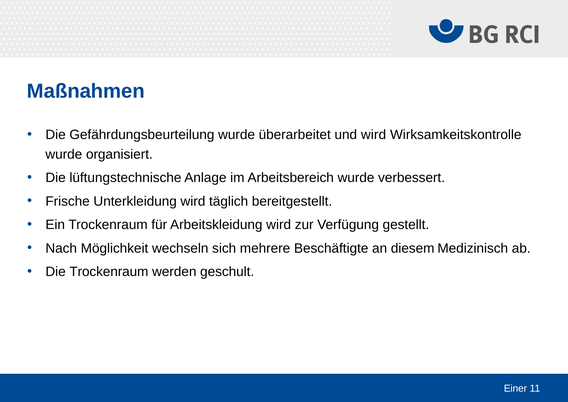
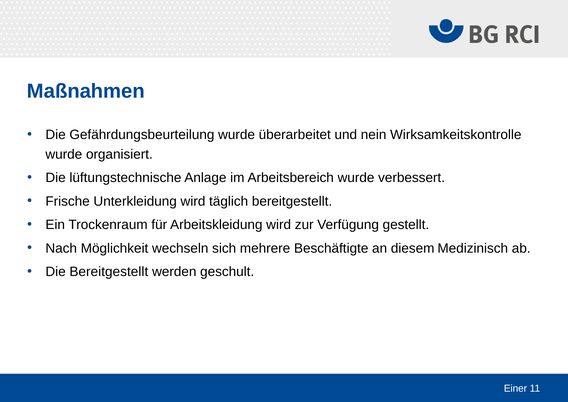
und wird: wird -> nein (374, 135)
Die Trockenraum: Trockenraum -> Bereitgestellt (109, 272)
